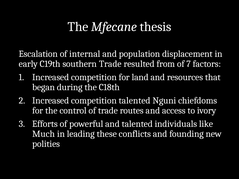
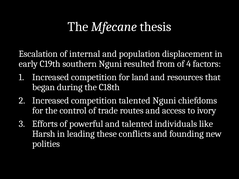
southern Trade: Trade -> Nguni (110, 64)
7: 7 -> 4 (189, 64)
Much: Much -> Harsh (44, 134)
